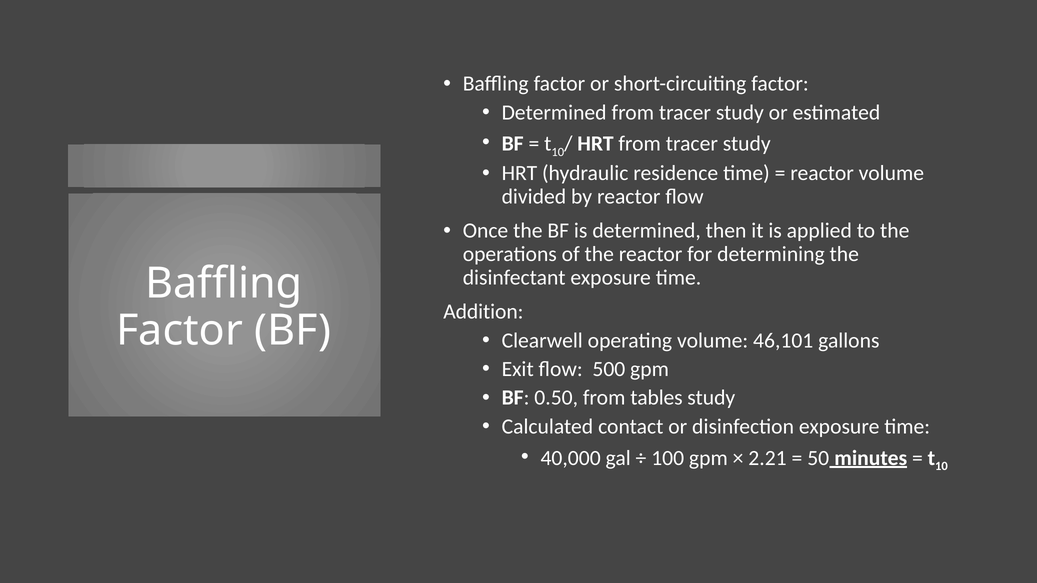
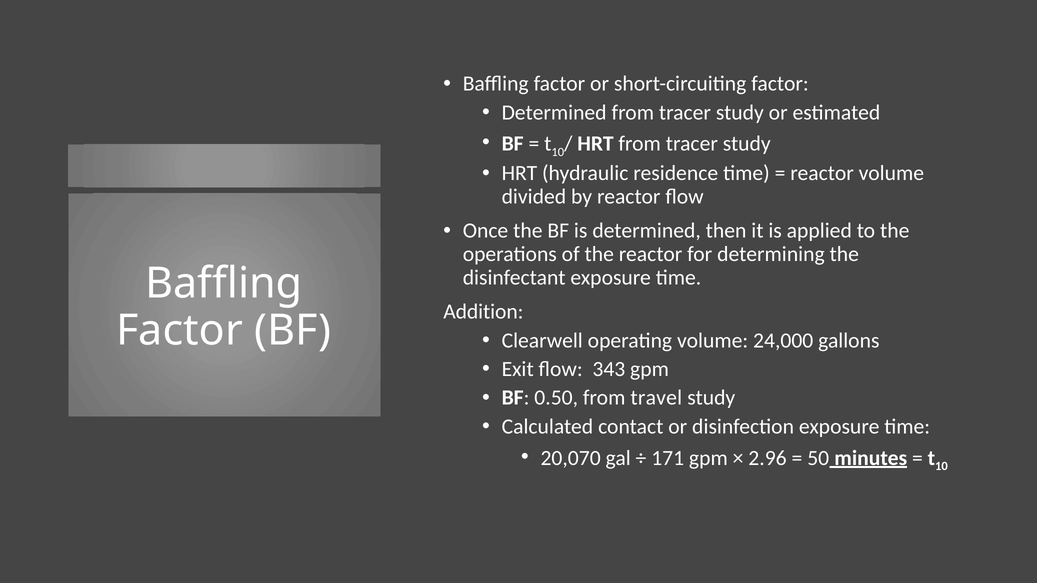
46,101: 46,101 -> 24,000 (783, 341)
500: 500 -> 343 (609, 369)
tables: tables -> travel (656, 398)
40,000: 40,000 -> 20,070 (571, 458)
100: 100 -> 171 (668, 458)
2.21: 2.21 -> 2.96 (768, 458)
